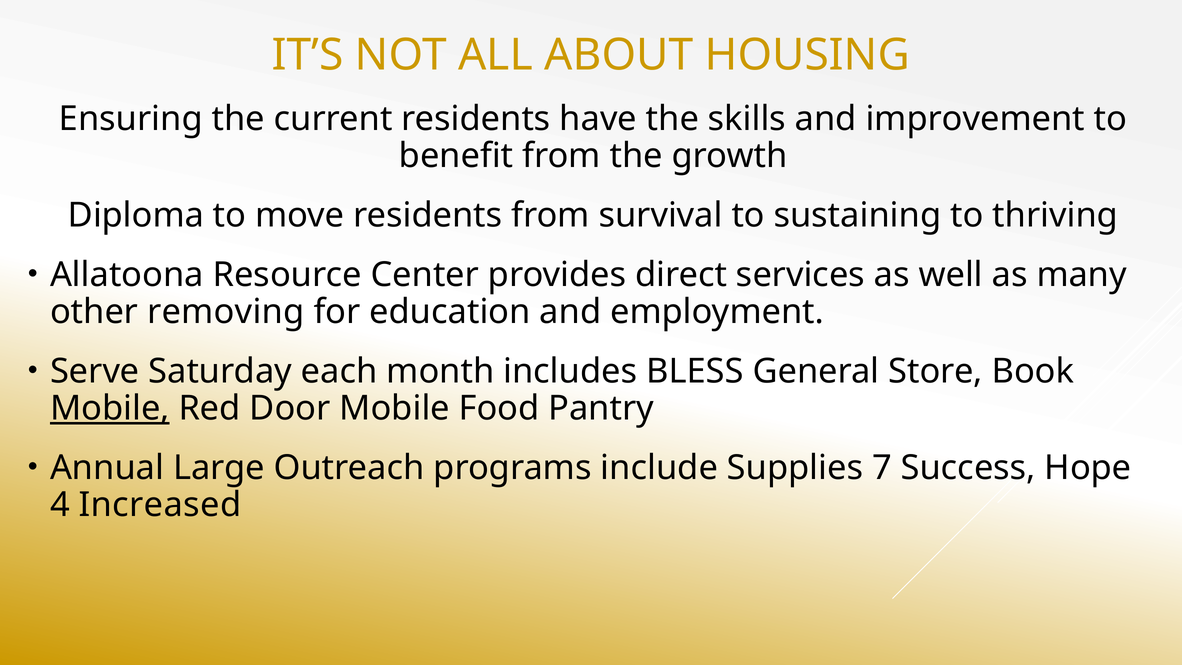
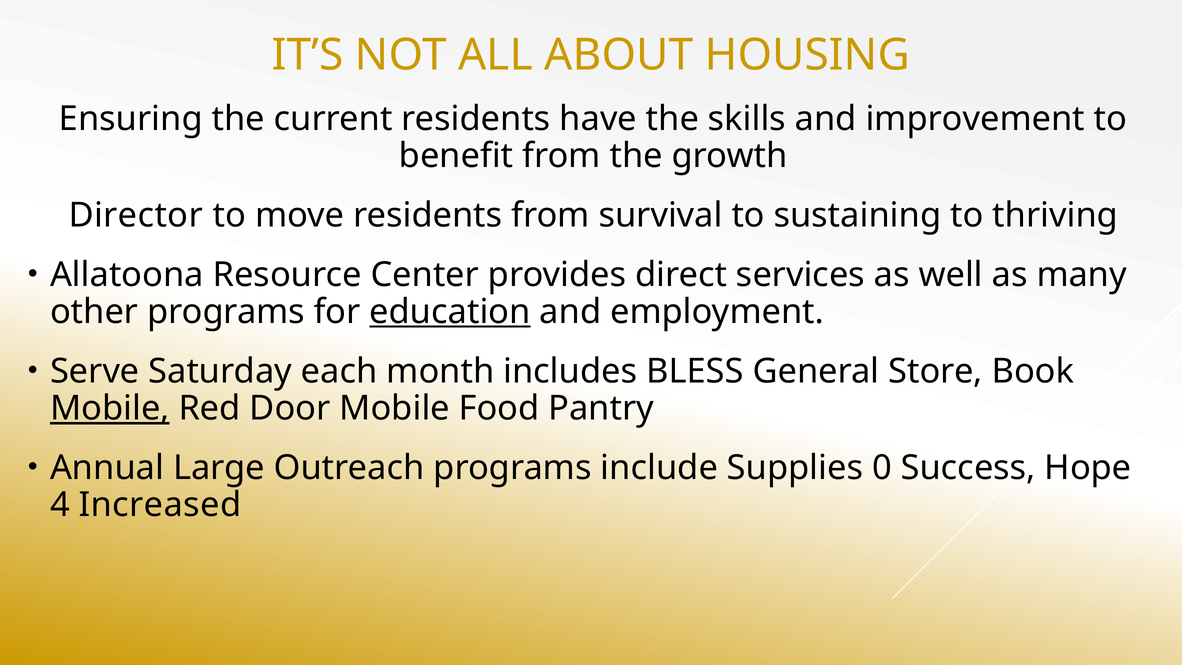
Diploma: Diploma -> Director (136, 215)
other removing: removing -> programs (226, 312)
education underline: none -> present (450, 312)
7: 7 -> 0 (882, 468)
